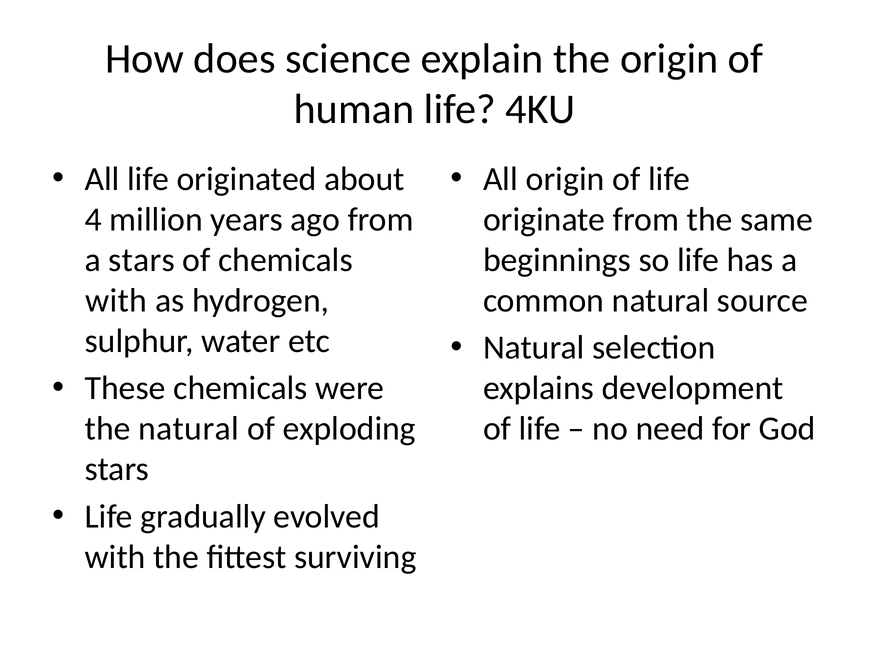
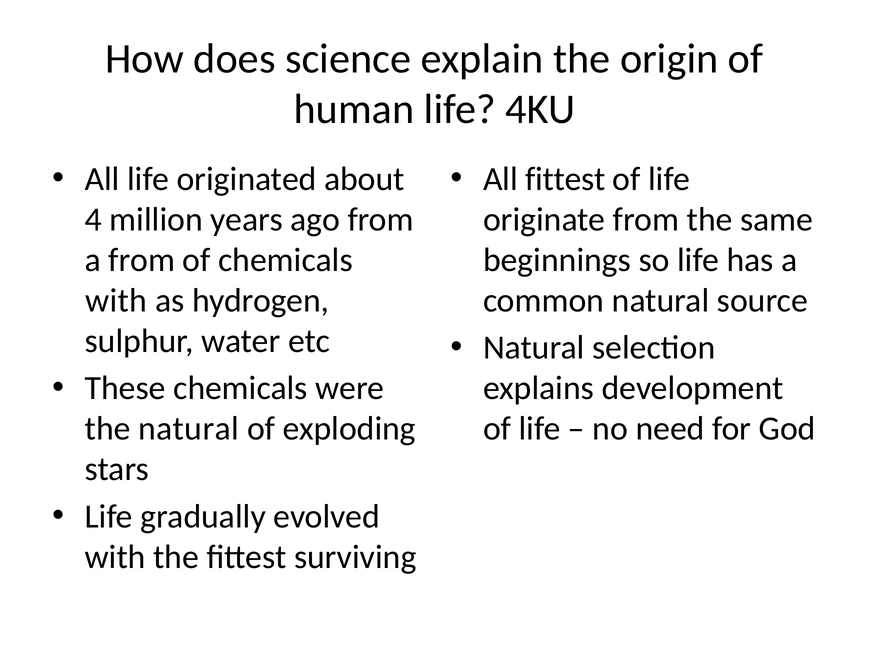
All origin: origin -> fittest (565, 179)
a stars: stars -> from (142, 260)
